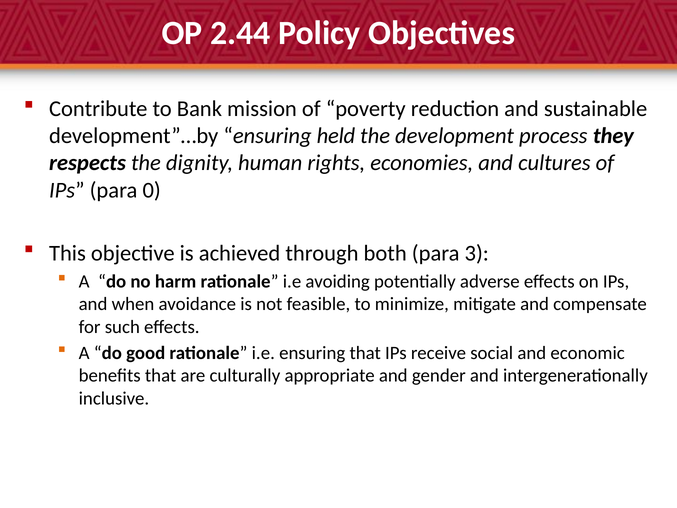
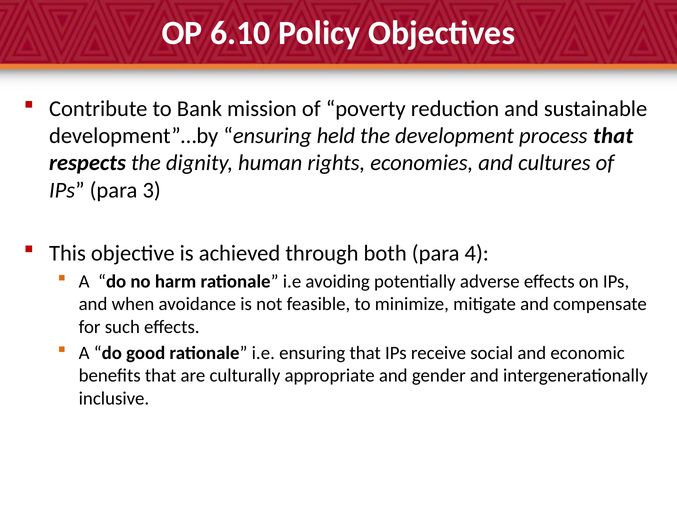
2.44: 2.44 -> 6.10 (240, 33)
process they: they -> that (613, 136)
0: 0 -> 3 (152, 190)
3: 3 -> 4 (477, 253)
